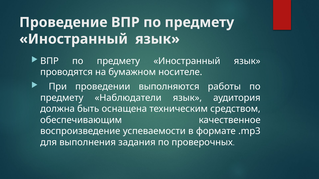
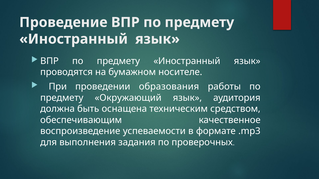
выполняются: выполняются -> образования (169, 87)
Наблюдатели: Наблюдатели -> Окружающий (128, 98)
